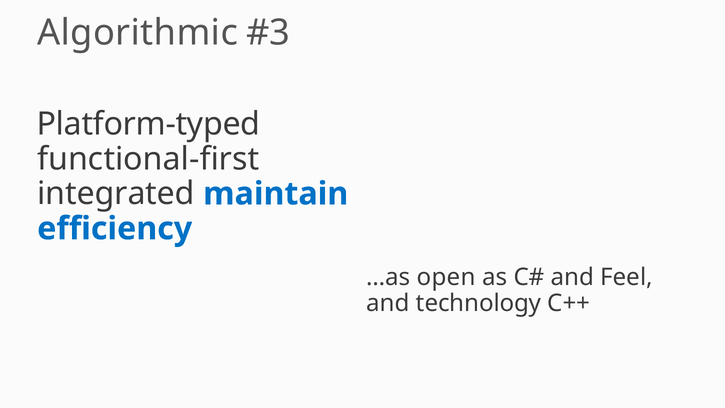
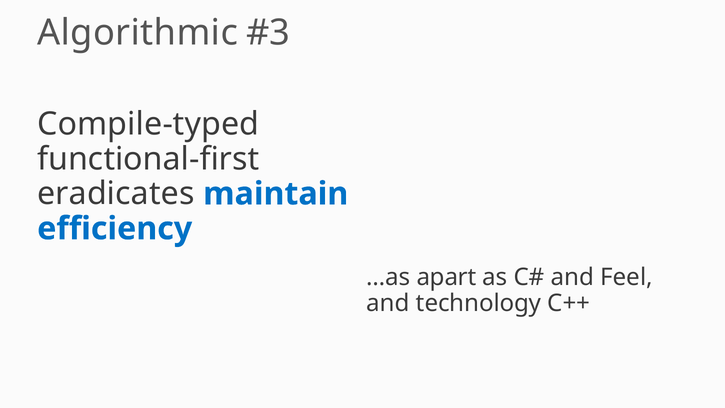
Platform-typed: Platform-typed -> Compile-typed (148, 124)
integrated: integrated -> eradicates (116, 194)
open: open -> apart (446, 277)
